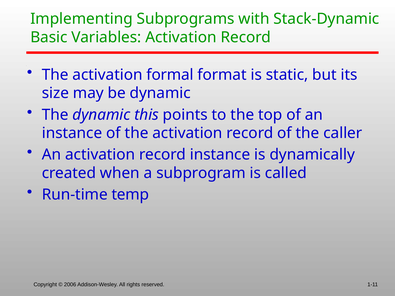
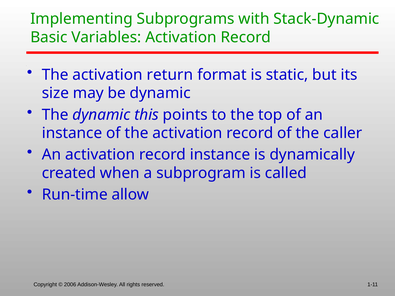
formal: formal -> return (170, 75)
temp: temp -> allow (130, 195)
